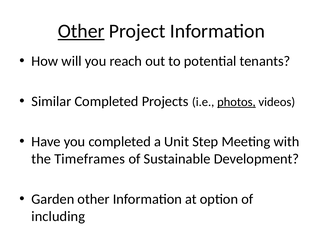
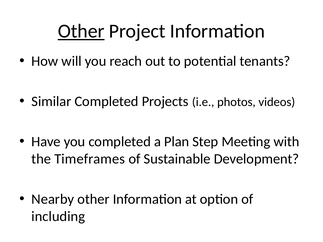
photos underline: present -> none (236, 102)
Unit: Unit -> Plan (177, 142)
Garden: Garden -> Nearby (53, 199)
